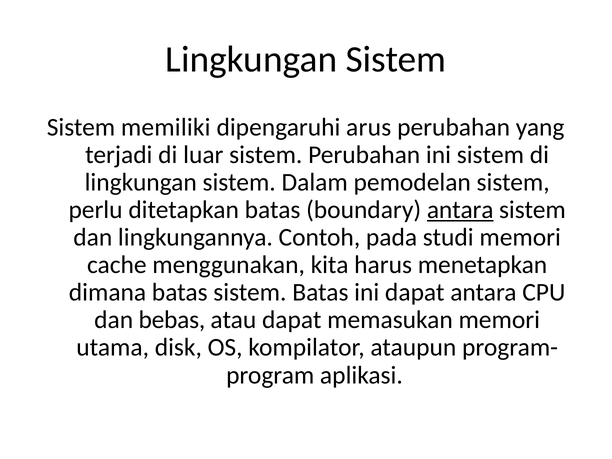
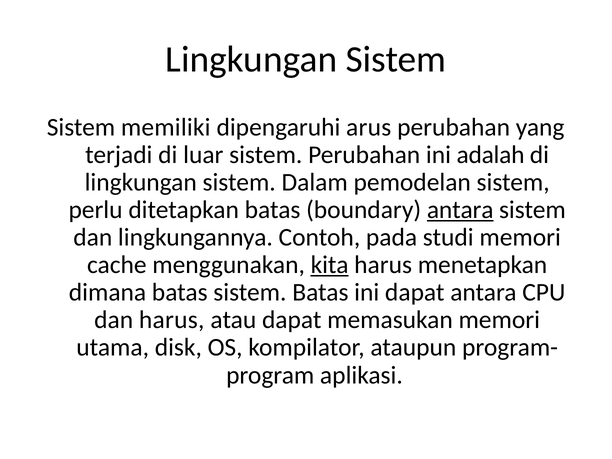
ini sistem: sistem -> adalah (491, 155)
kita underline: none -> present (330, 265)
dan bebas: bebas -> harus (172, 320)
